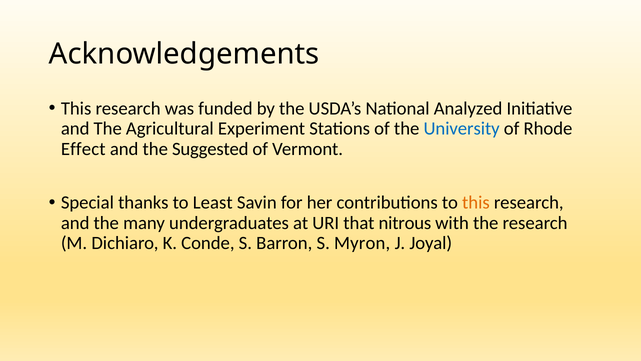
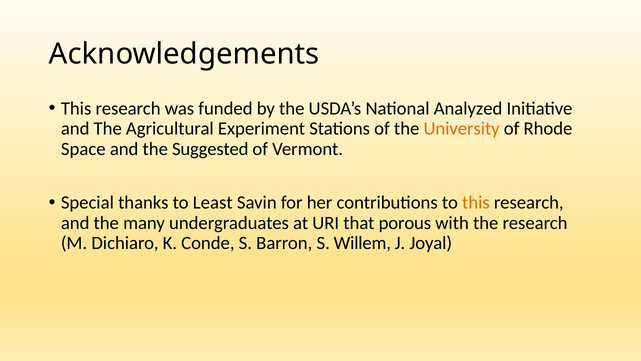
University colour: blue -> orange (462, 129)
Effect: Effect -> Space (83, 149)
nitrous: nitrous -> porous (405, 223)
Myron: Myron -> Willem (362, 243)
